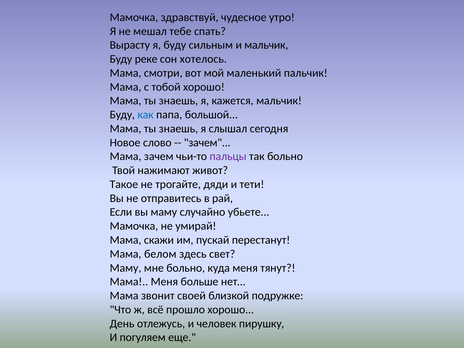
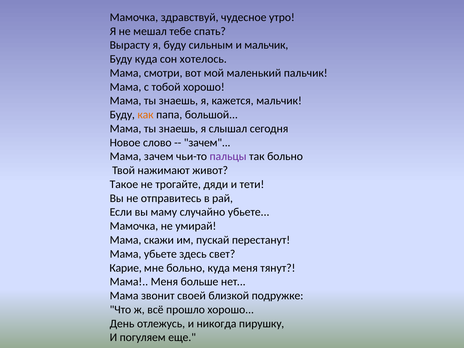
Буду реке: реке -> куда (146, 59)
как colour: blue -> orange (146, 115)
Мама белом: белом -> убьете (160, 254)
Маму: Маму -> Карие (126, 268)
человек: человек -> никогда (217, 324)
